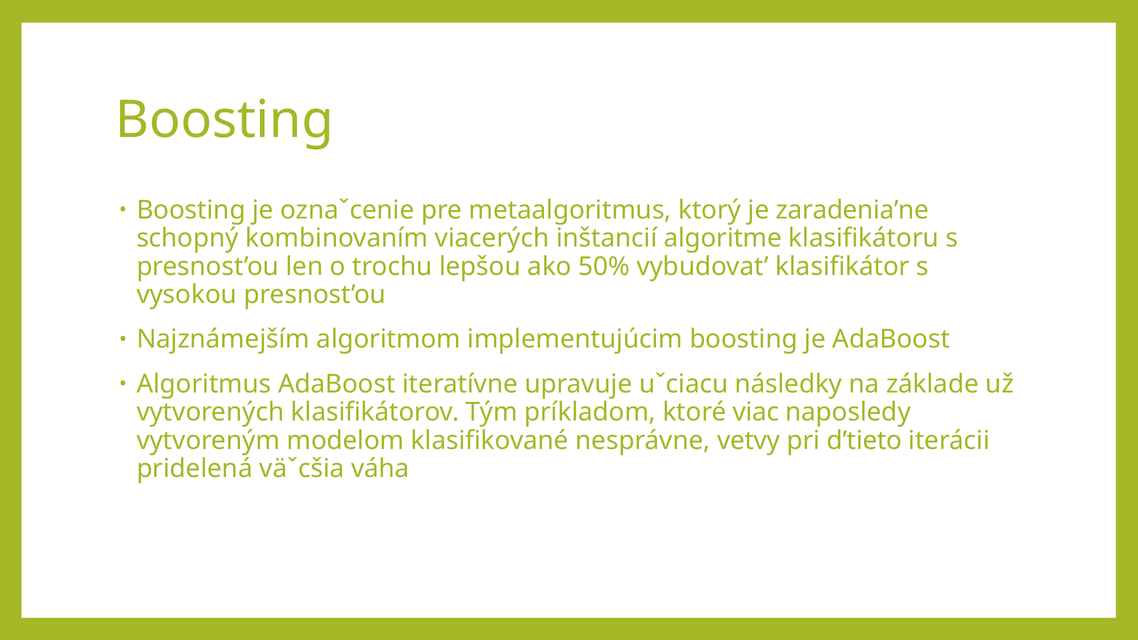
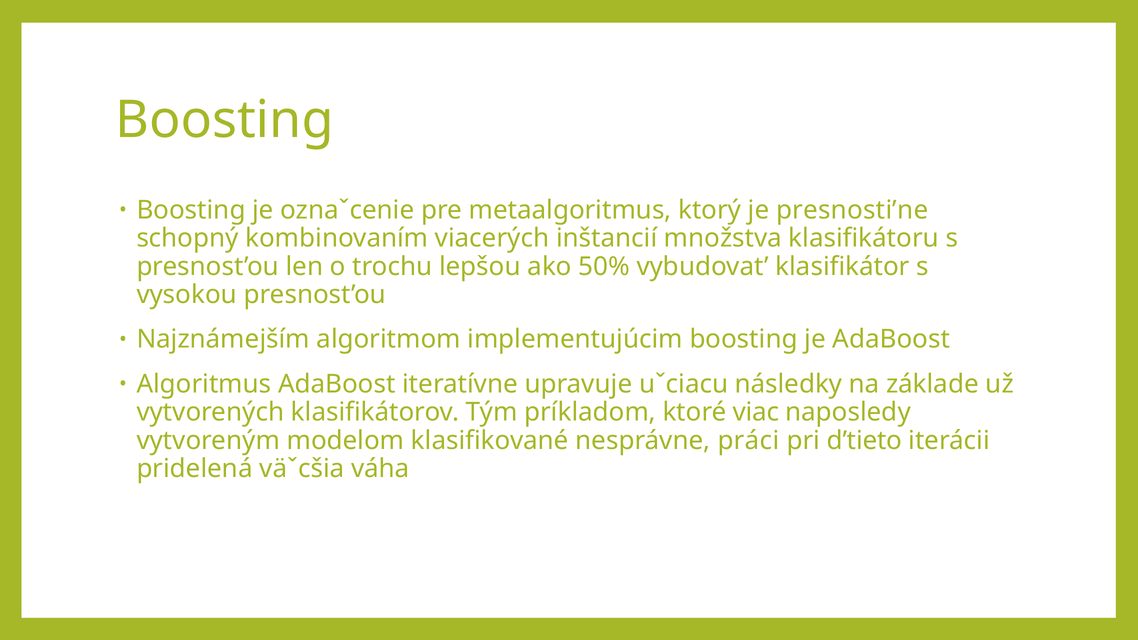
zaradenia’ne: zaradenia’ne -> presnosti’ne (852, 210)
algoritme: algoritme -> množstva (723, 238)
vetvy: vetvy -> práci (748, 441)
